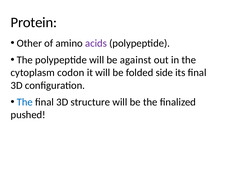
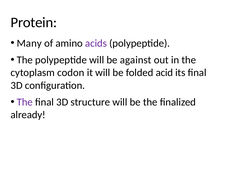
Other: Other -> Many (29, 43)
side: side -> acid (164, 73)
The colour: blue -> purple (25, 102)
pushed: pushed -> already (28, 115)
